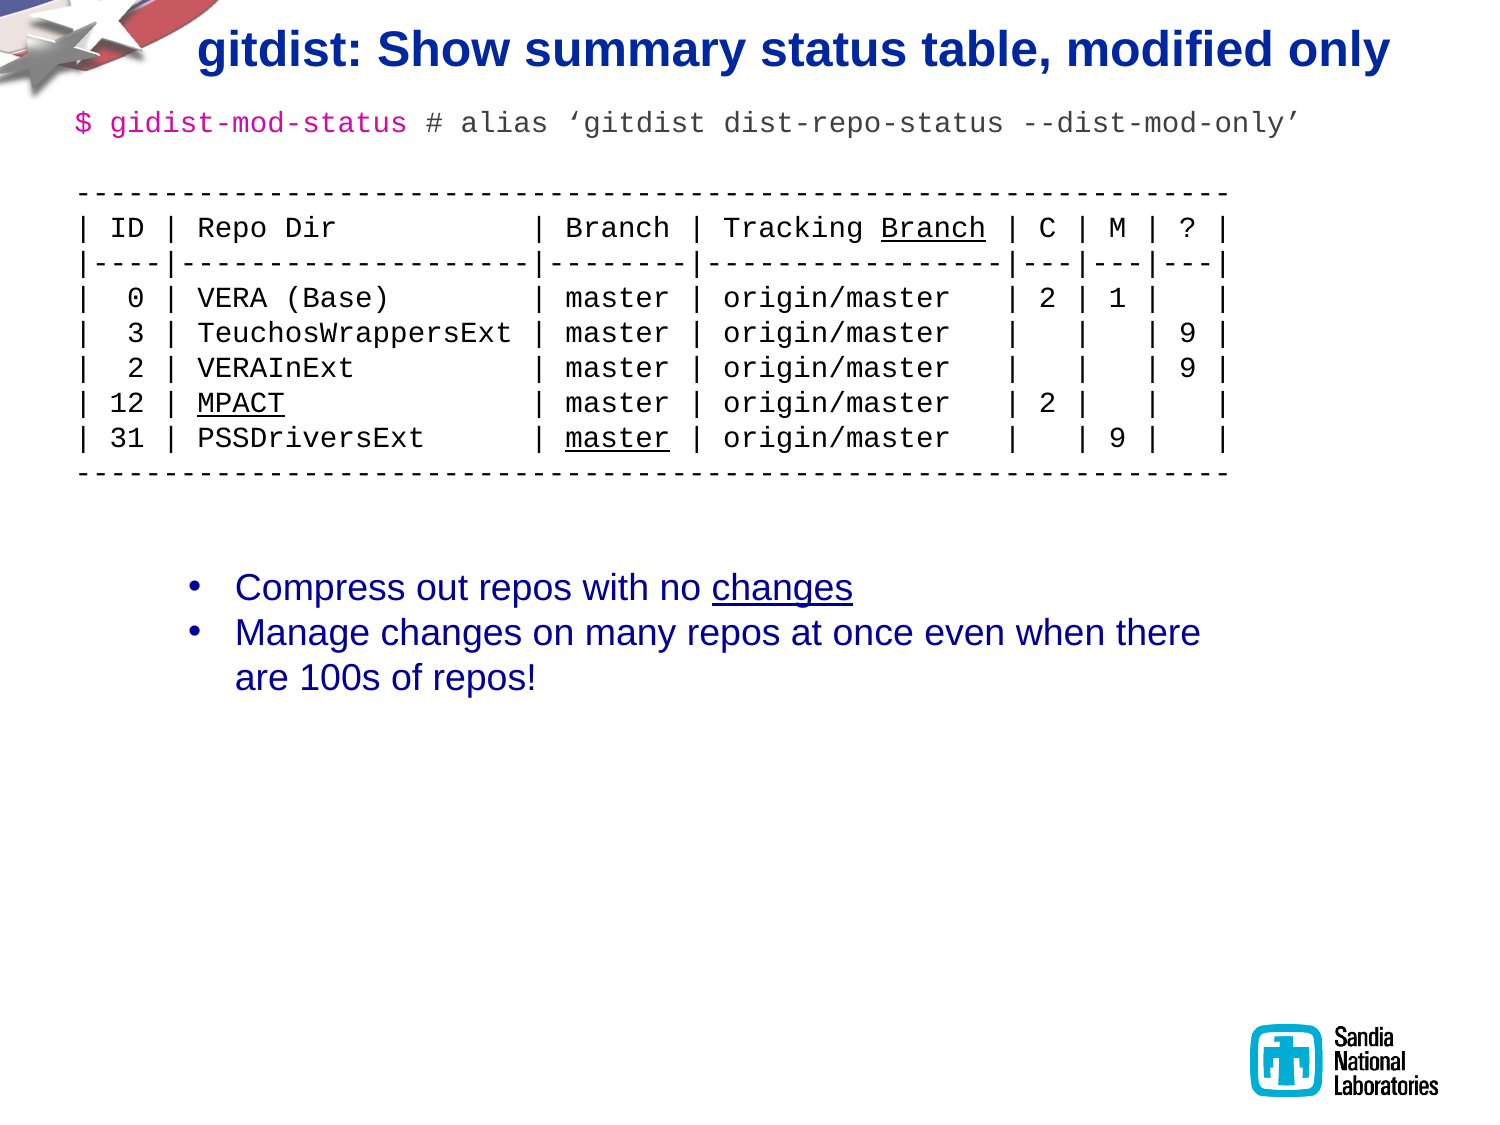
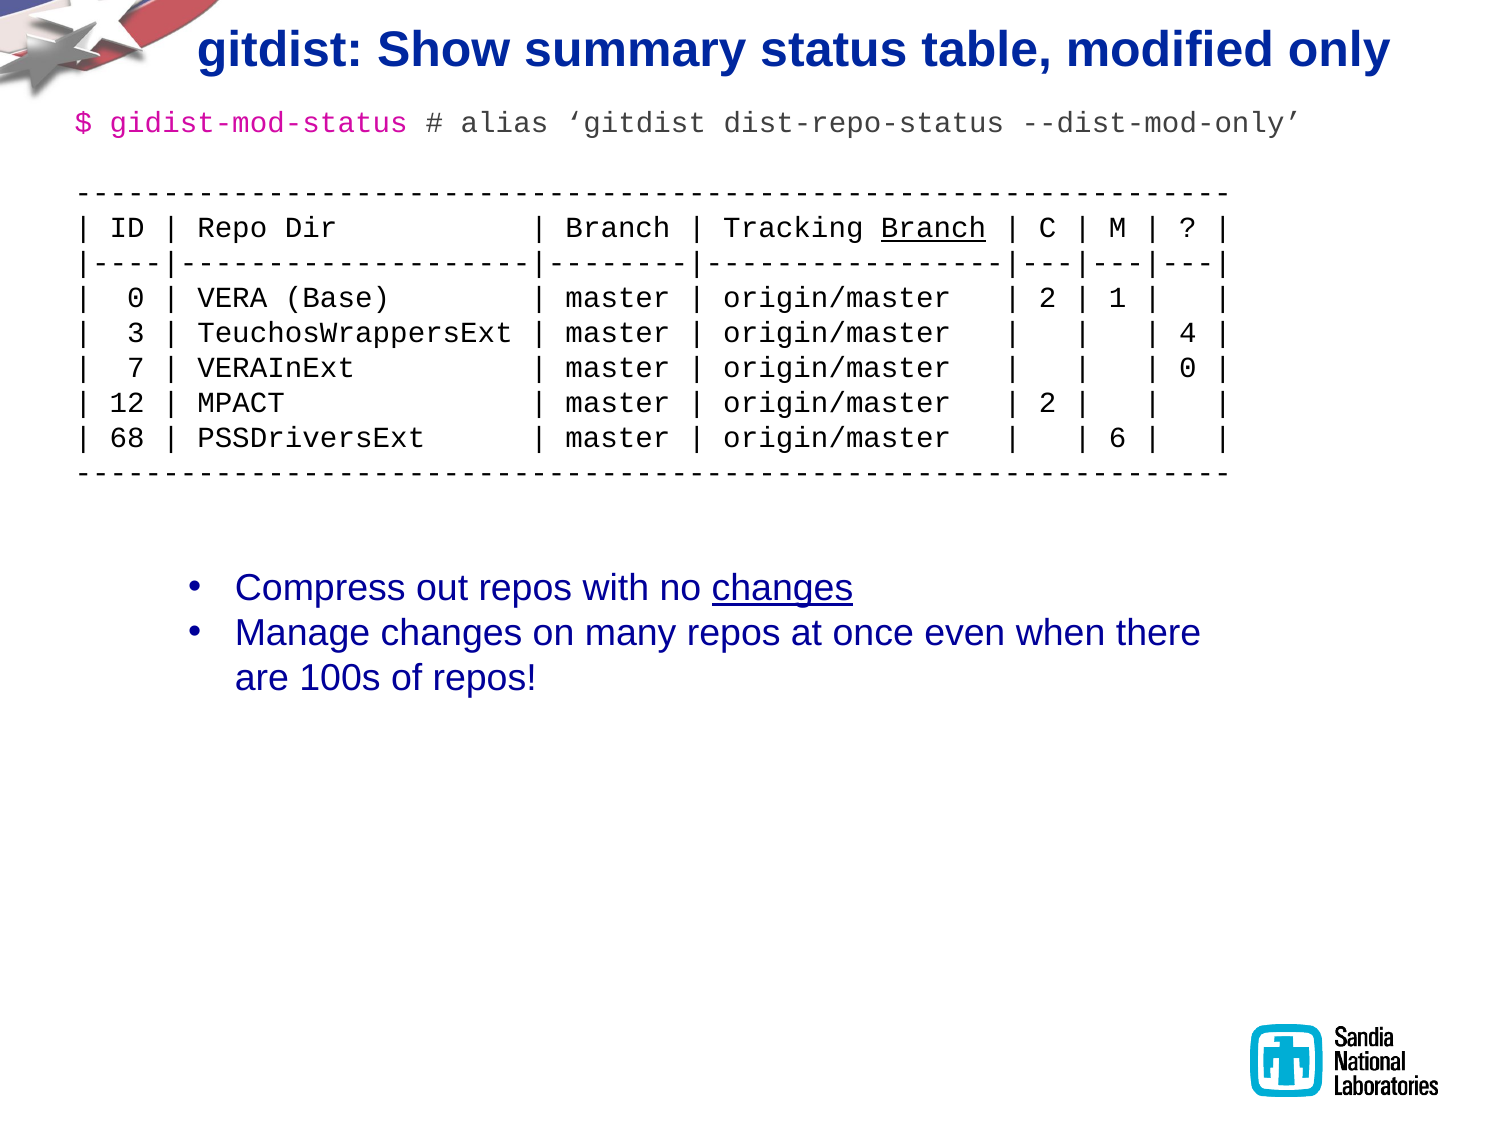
9: 9 -> 4 (1188, 333)
2: 2 -> 7 (136, 368)
9: 9 -> 0 (1188, 368)
MPACT underline: present -> none (241, 403)
31: 31 -> 68 (127, 438)
master underline: present -> none (618, 438)
9: 9 -> 6 (1118, 438)
